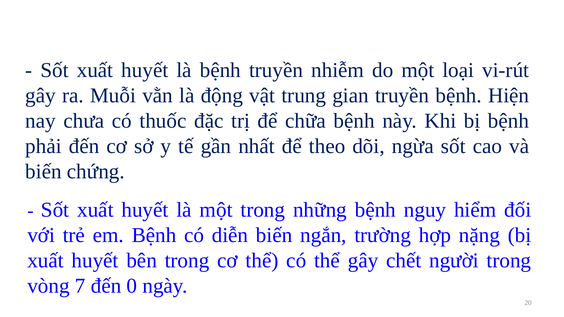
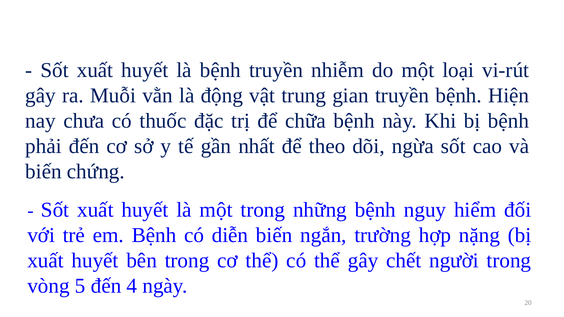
7: 7 -> 5 (80, 286)
0: 0 -> 4 (132, 286)
